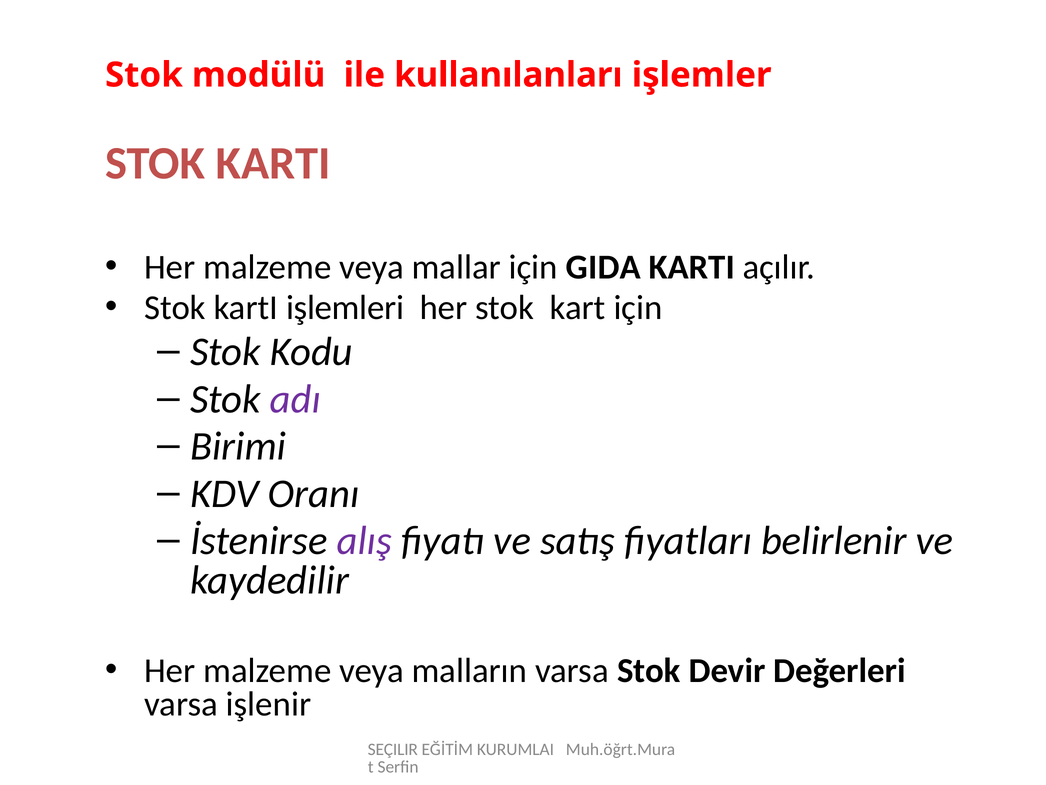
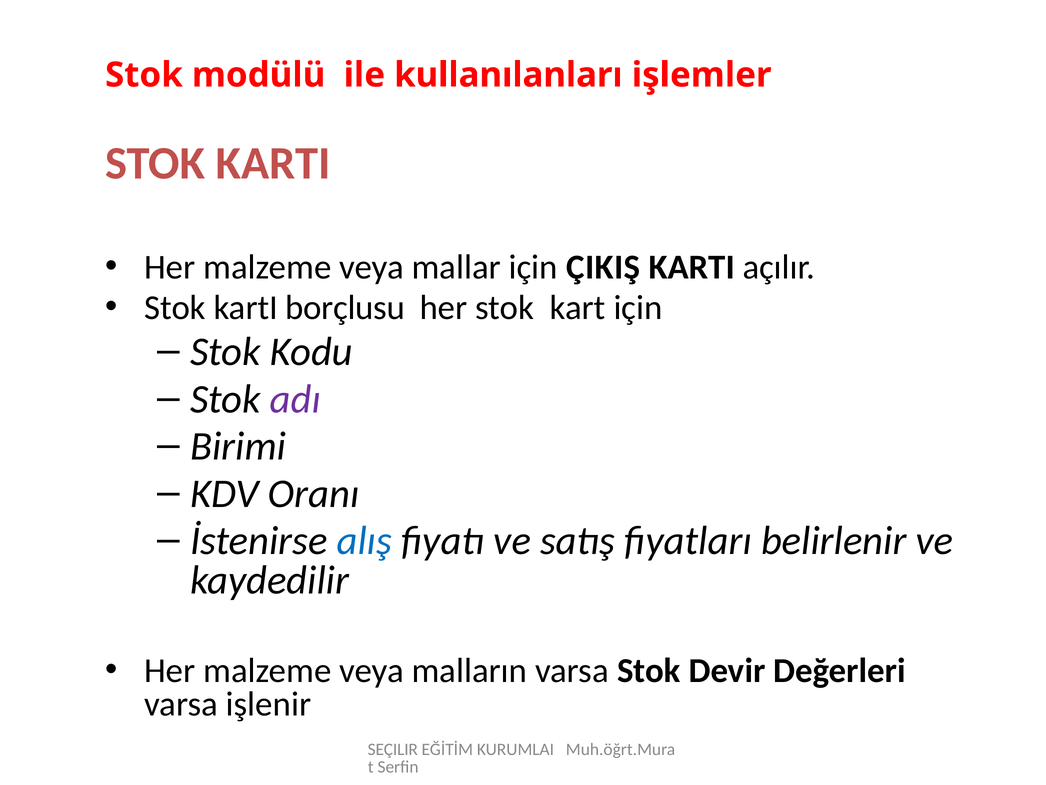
GIDA: GIDA -> ÇIKIŞ (603, 267)
işlemleri: işlemleri -> borçlusu (345, 307)
alış colour: purple -> blue (364, 541)
